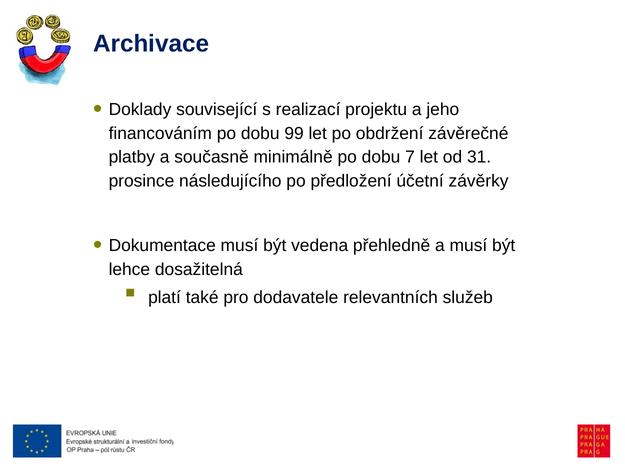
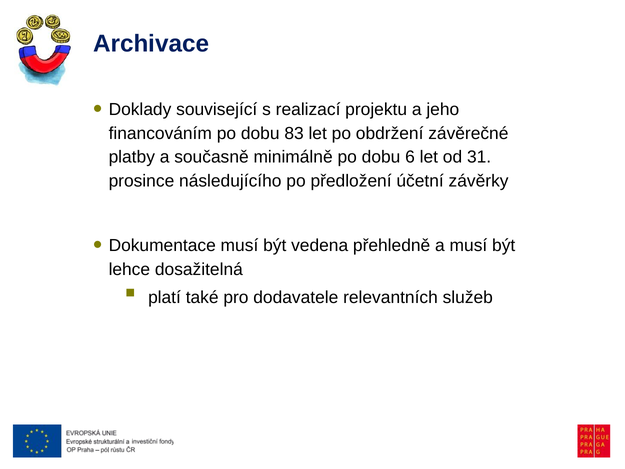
99: 99 -> 83 (294, 133)
7: 7 -> 6 (410, 157)
